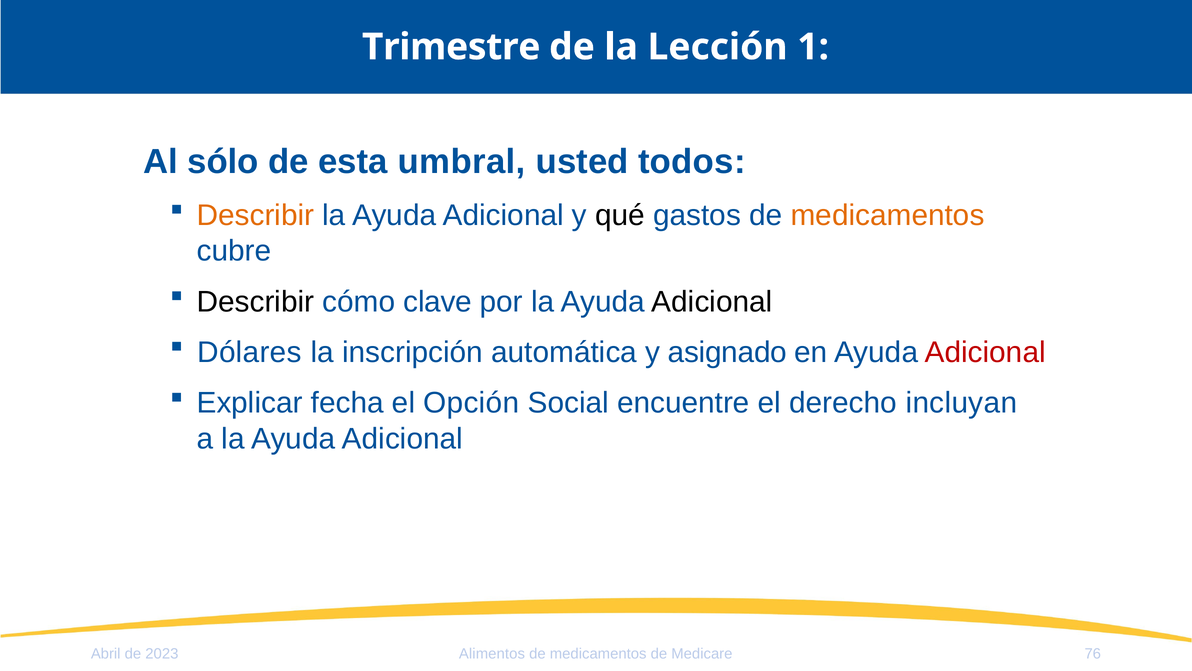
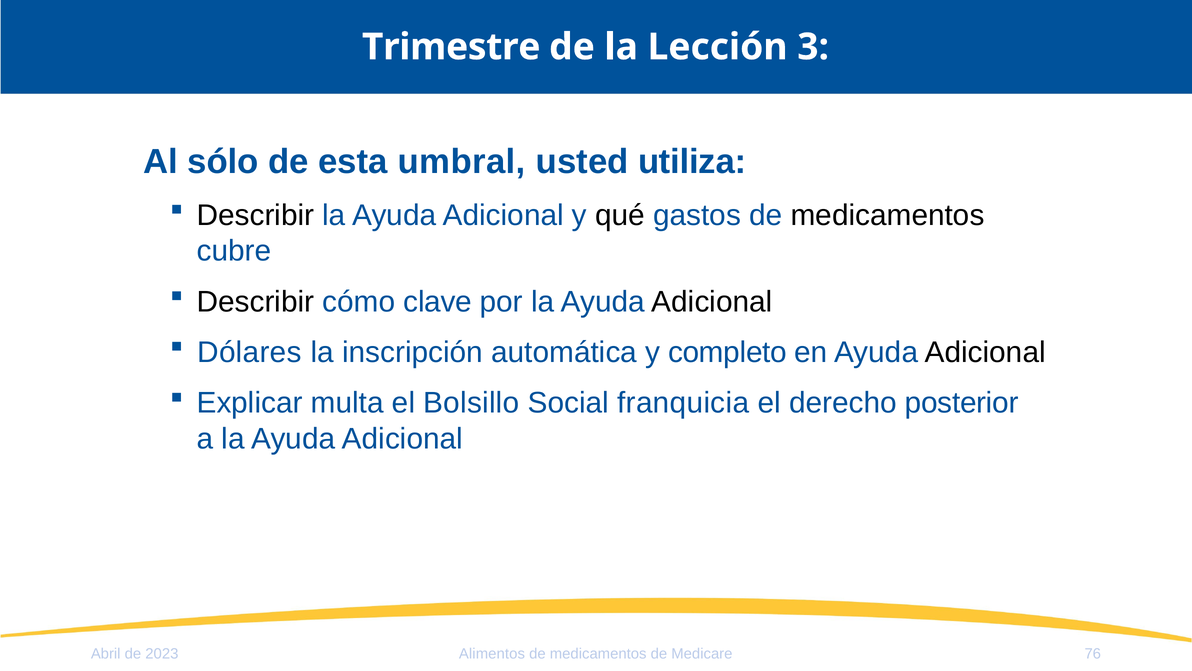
1: 1 -> 3 (813, 47)
todos: todos -> utiliza (692, 162)
Describir colour: orange -> black (255, 215)
medicamentos colour: orange -> black (888, 215)
asignado: asignado -> completo (727, 352)
Adicional colour: red -> black (985, 352)
fecha: fecha -> multa (347, 403)
Opción: Opción -> Bolsillo (471, 403)
encuentre: encuentre -> franquicia (683, 403)
incluyan: incluyan -> posterior (962, 403)
